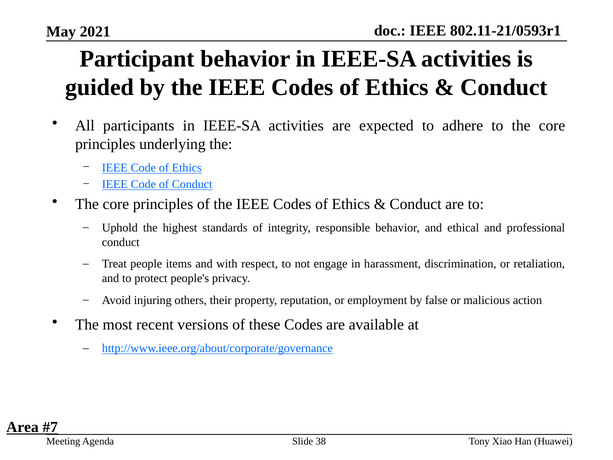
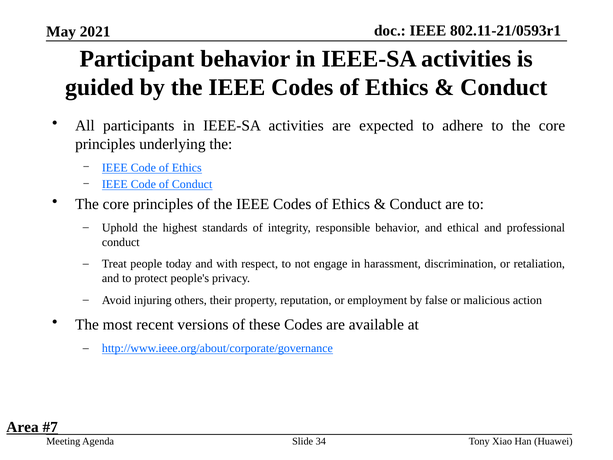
items: items -> today (179, 264)
38: 38 -> 34 (321, 441)
